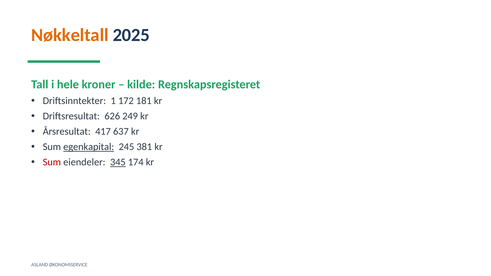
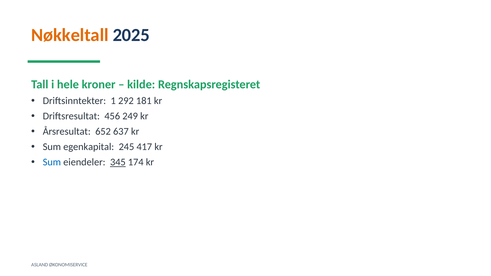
172: 172 -> 292 (126, 101)
626: 626 -> 456 (112, 116)
417: 417 -> 652 (103, 132)
egenkapital underline: present -> none (89, 147)
381: 381 -> 417 (144, 147)
Sum colour: red -> blue (52, 162)
